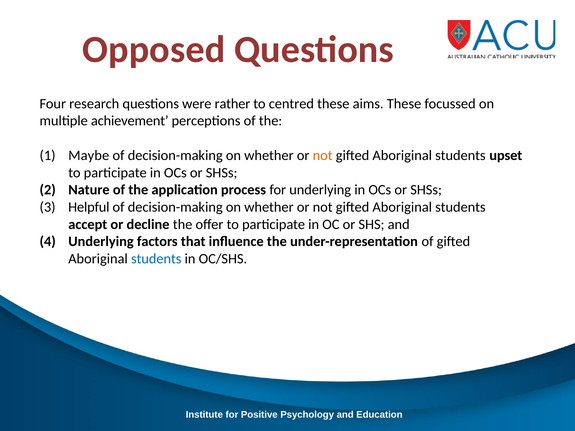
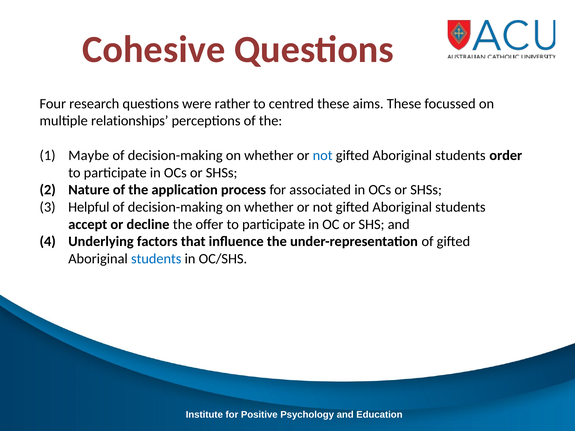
Opposed: Opposed -> Cohesive (154, 49)
achievement: achievement -> relationships (130, 121)
not colour: orange -> blue (323, 155)
upset: upset -> order (506, 155)
for underlying: underlying -> associated (320, 190)
